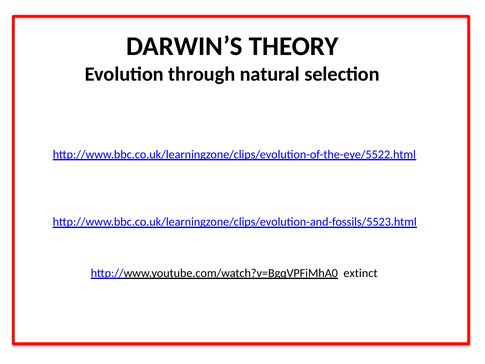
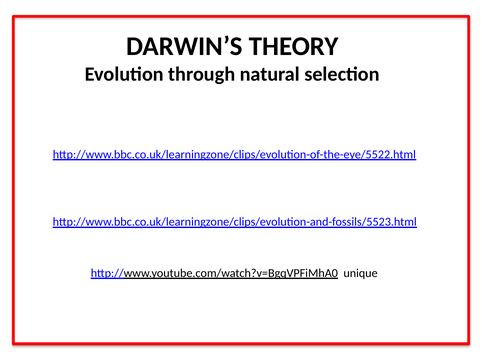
extinct: extinct -> unique (361, 273)
